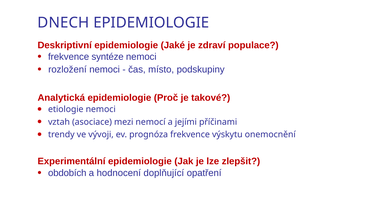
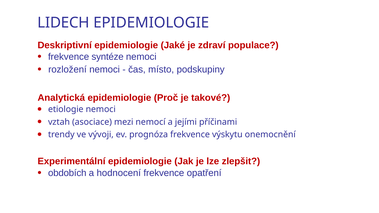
DNECH: DNECH -> LIDECH (63, 23)
hodnocení doplňující: doplňující -> frekvence (164, 173)
